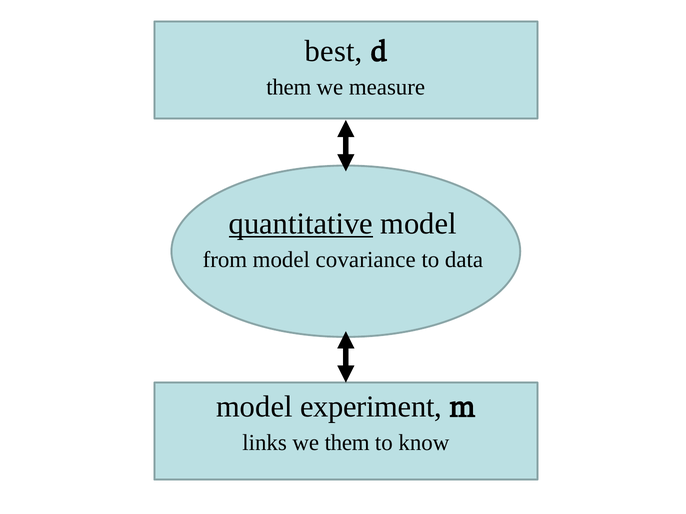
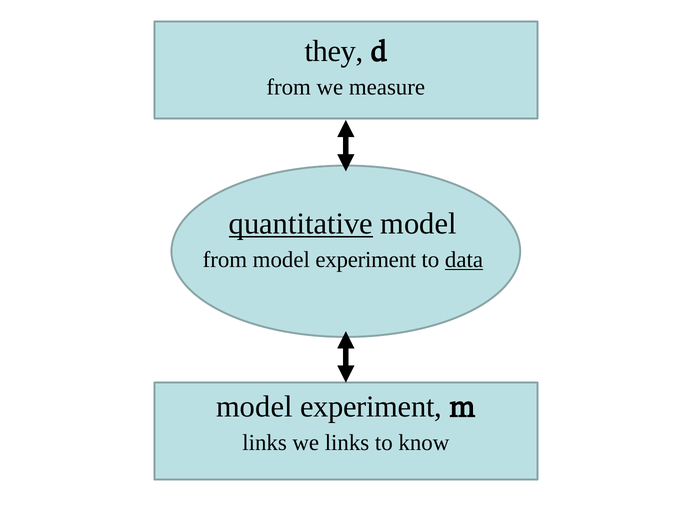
best: best -> they (334, 51)
them: them -> from (289, 87)
covariance: covariance -> experiment (366, 260)
data underline: none -> present (464, 260)
we them: them -> links (347, 443)
